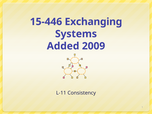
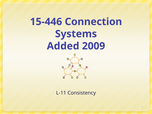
Exchanging: Exchanging -> Connection (93, 22)
